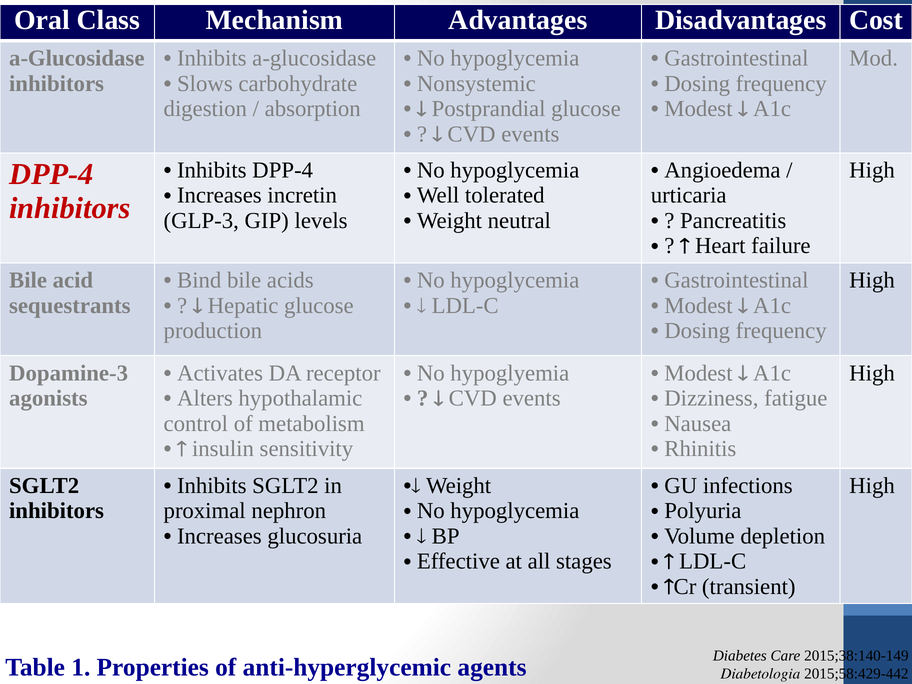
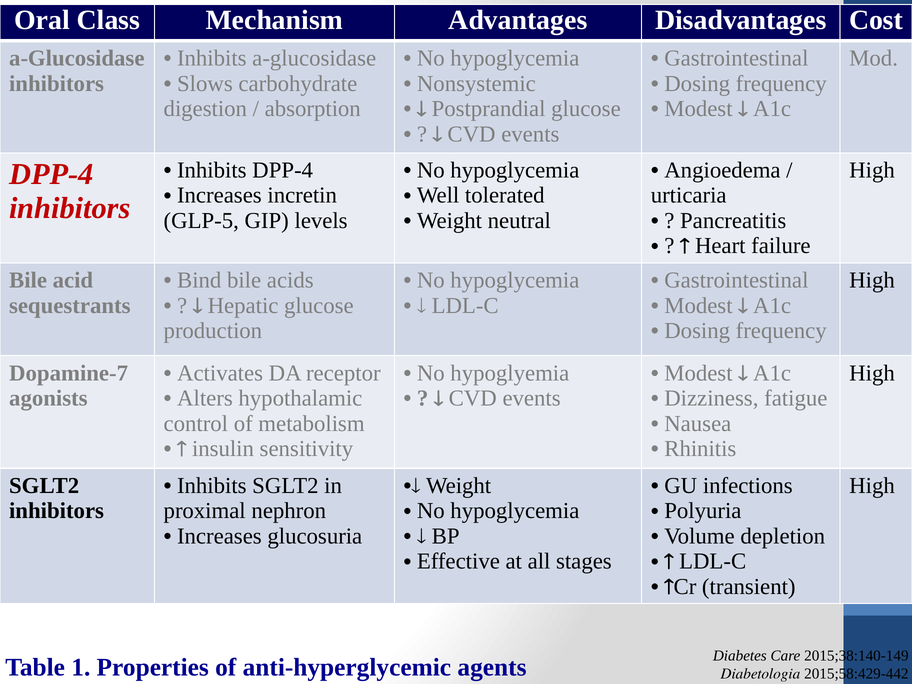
GLP-3: GLP-3 -> GLP-5 (201, 221)
Dopamine-3: Dopamine-3 -> Dopamine-7 (69, 373)
